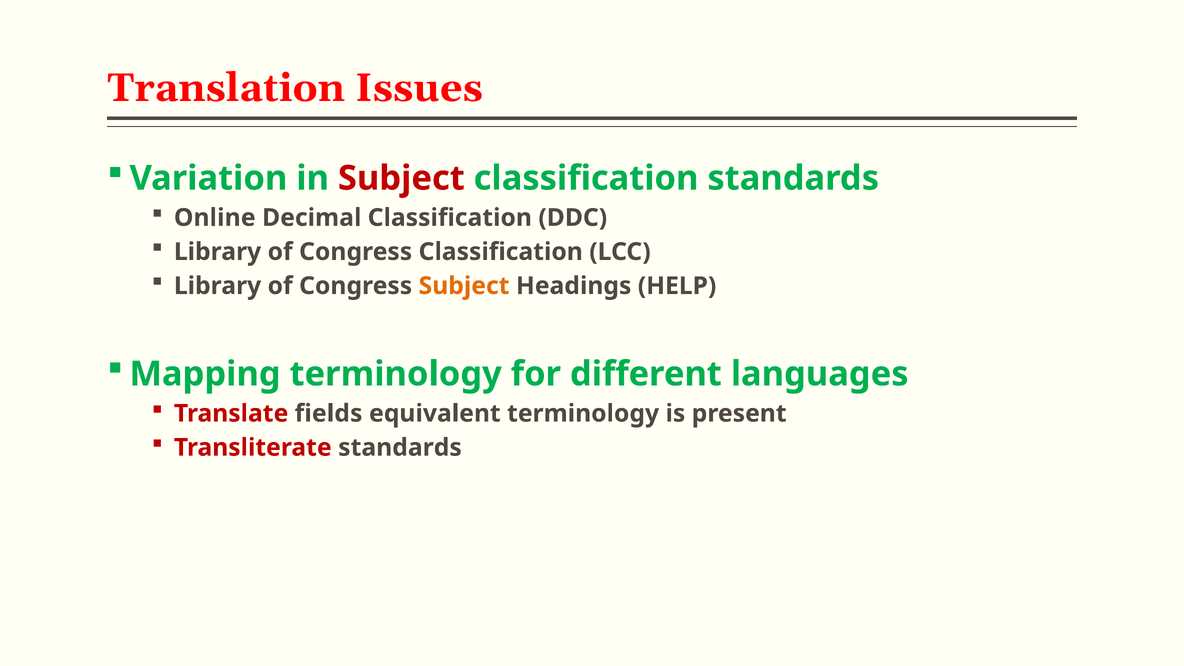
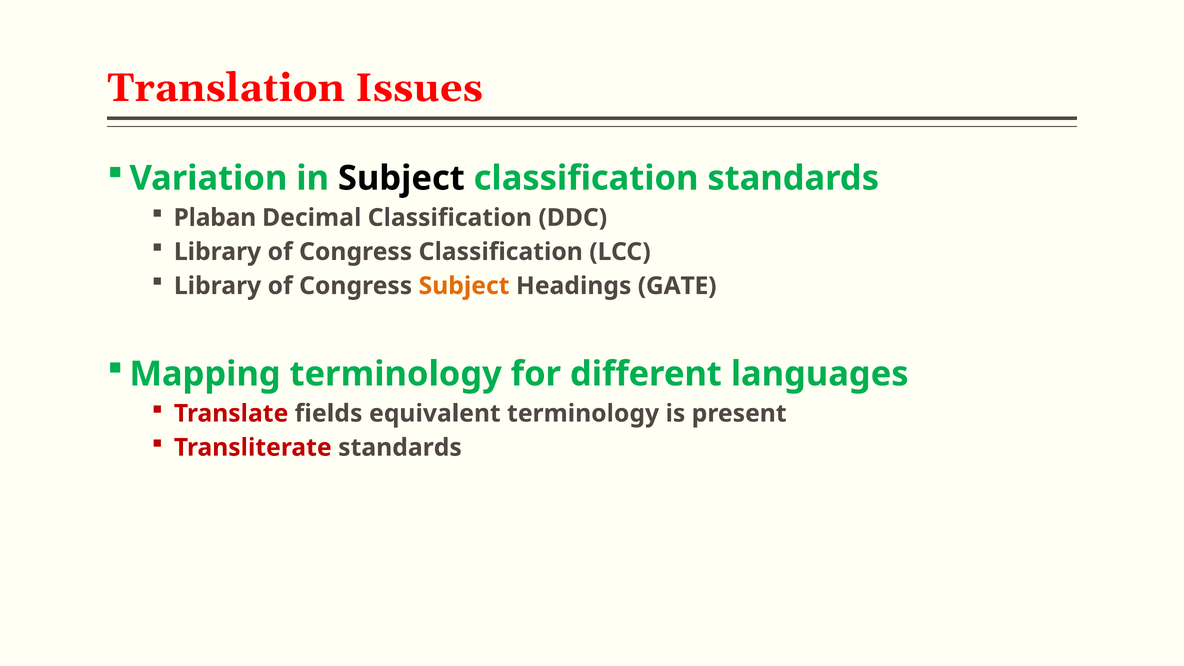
Subject colour: red -> black (401, 178)
Online: Online -> Plaban (215, 218)
HELP: HELP -> GATE (677, 286)
